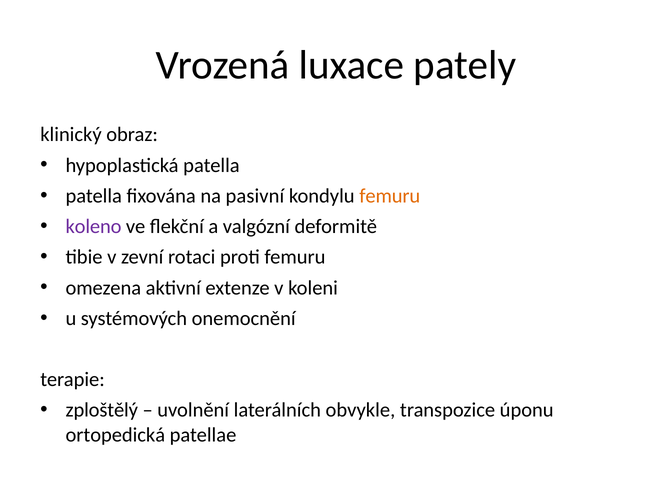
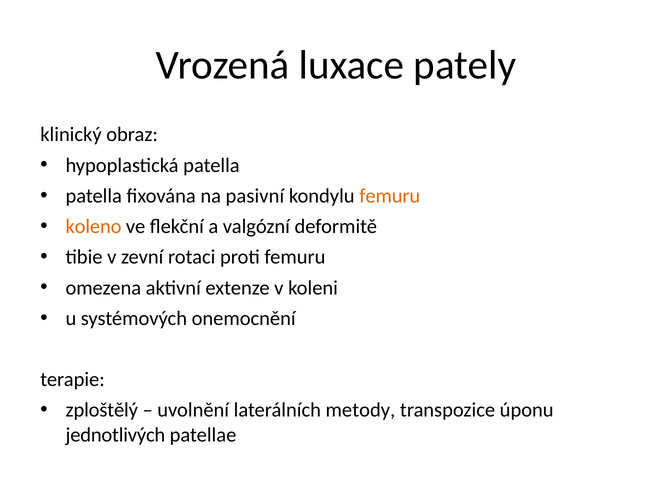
koleno colour: purple -> orange (94, 227)
obvykle: obvykle -> metody (360, 410)
ortopedická: ortopedická -> jednotlivých (115, 435)
